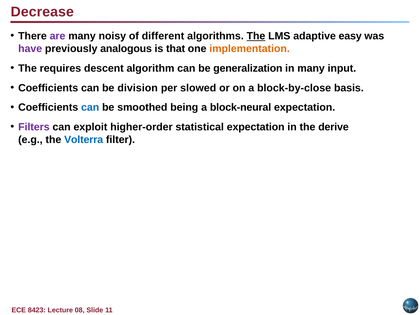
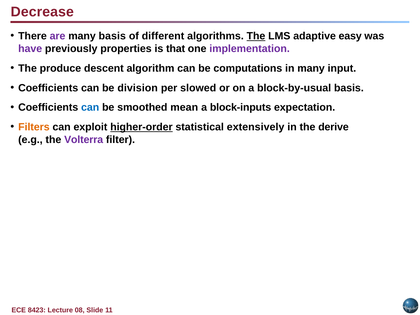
many noisy: noisy -> basis (112, 36)
analogous: analogous -> properties (126, 49)
implementation colour: orange -> purple (250, 49)
requires: requires -> produce (60, 68)
generalization: generalization -> computations (248, 68)
block-by-close: block-by-close -> block-by-usual (294, 88)
being: being -> mean (184, 107)
block-neural: block-neural -> block-inputs (241, 107)
Filters colour: purple -> orange (34, 127)
higher-order underline: none -> present (141, 127)
statistical expectation: expectation -> extensively (256, 127)
Volterra colour: blue -> purple (84, 140)
